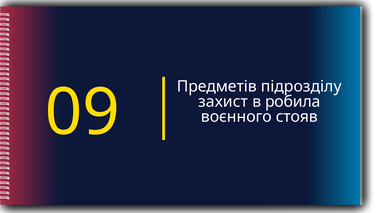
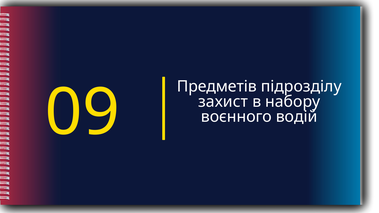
робила: робила -> набору (293, 102)
стояв: стояв -> водій (297, 117)
